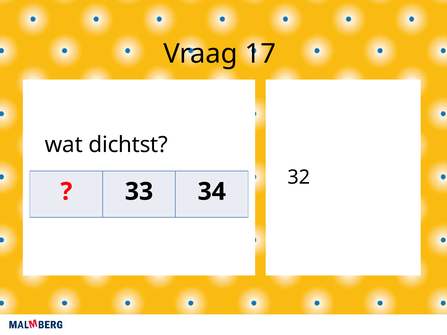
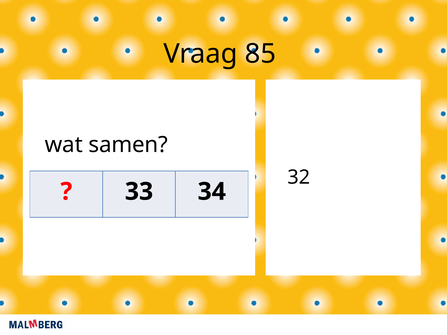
17: 17 -> 85 (260, 54)
dichtst: dichtst -> samen (128, 145)
